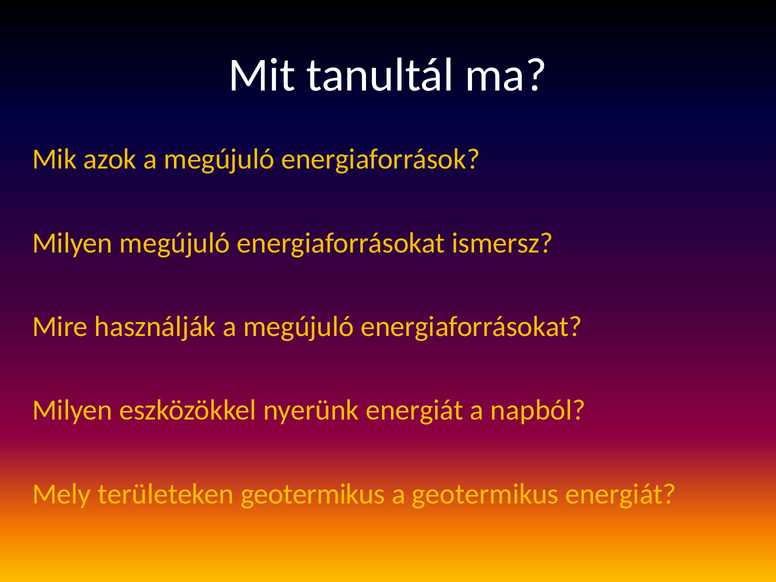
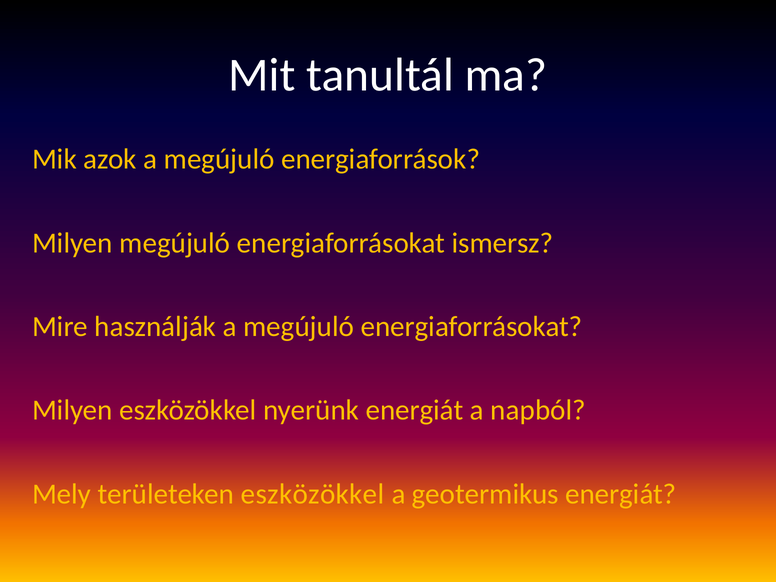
területeken geotermikus: geotermikus -> eszközökkel (313, 494)
